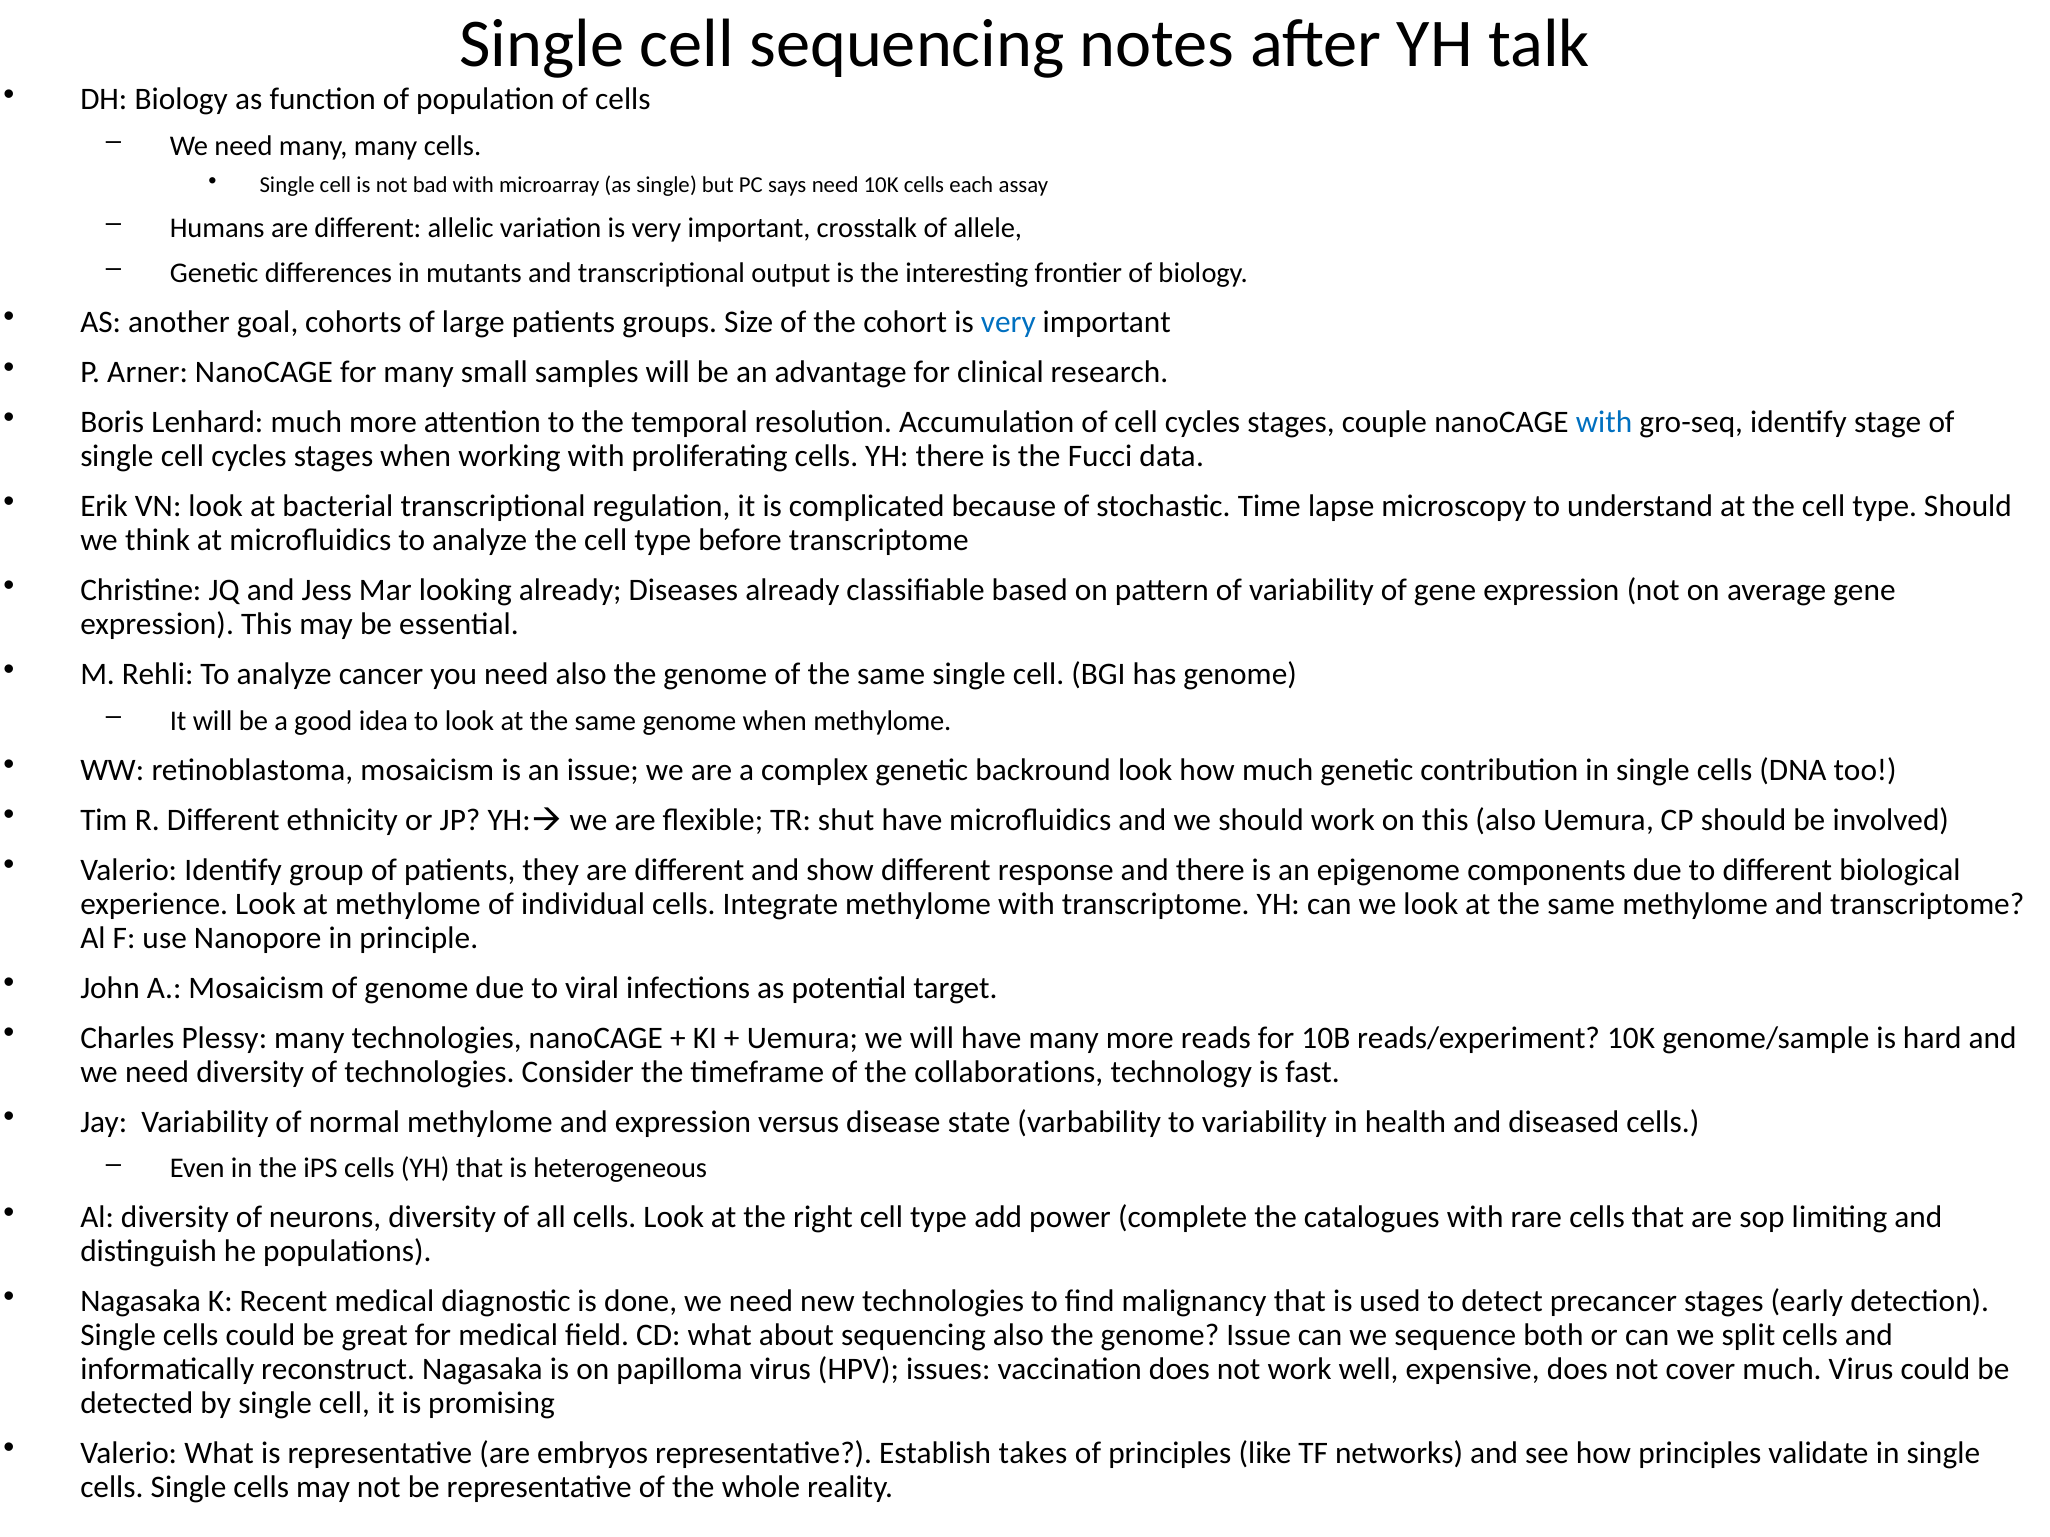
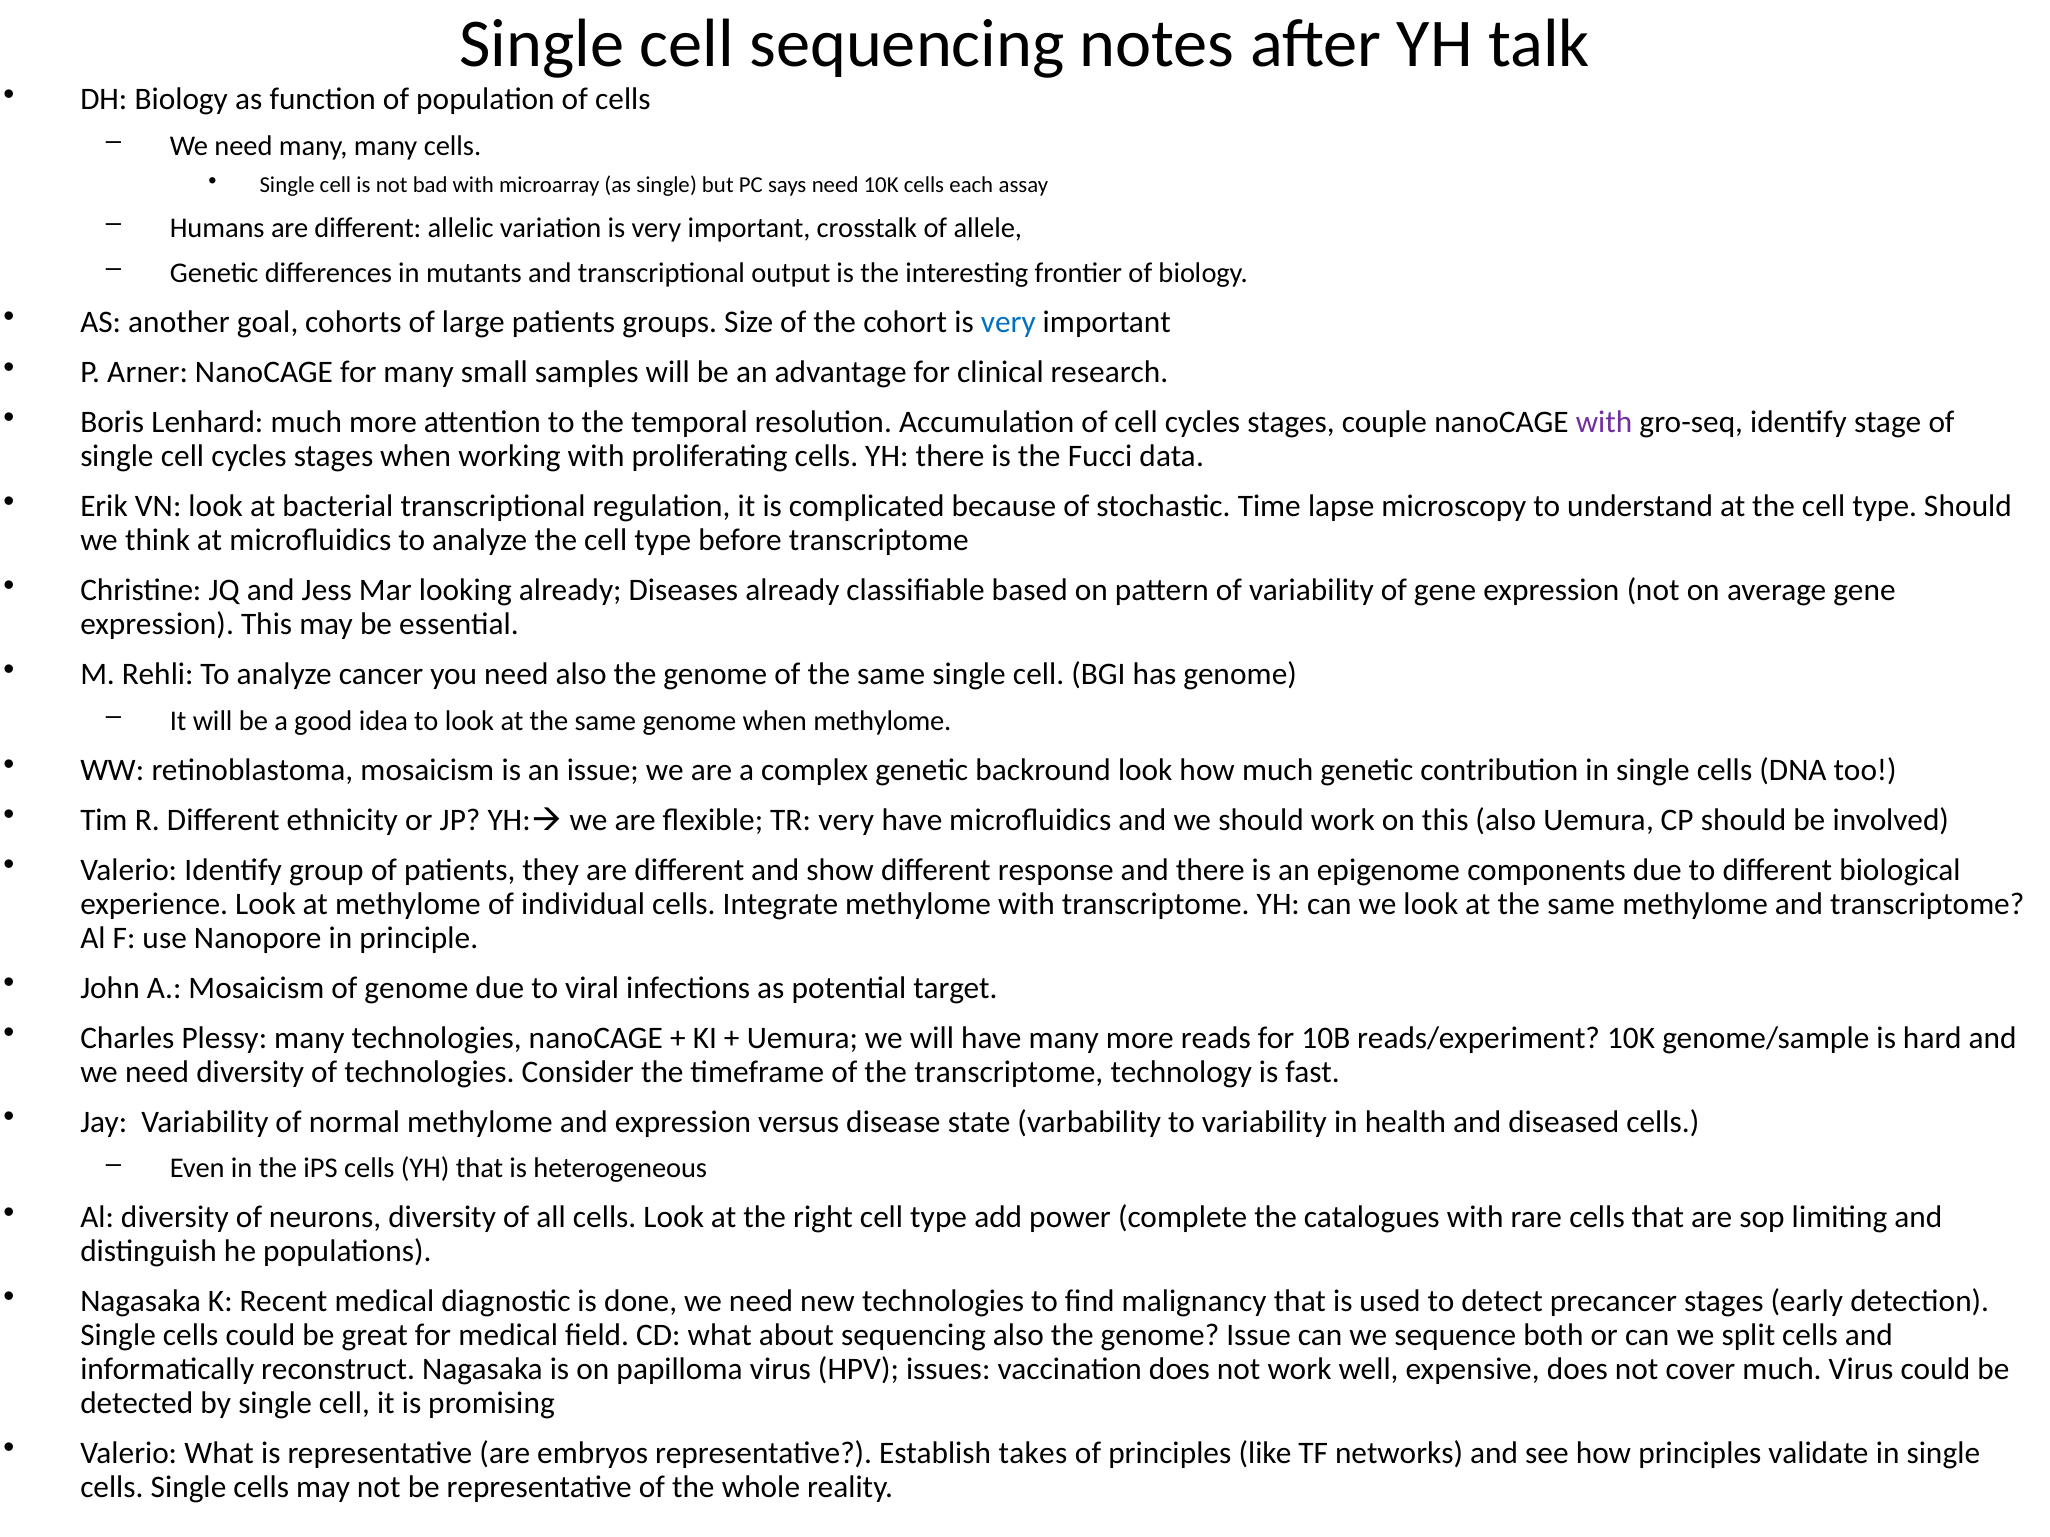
with colour: blue -> purple (1604, 423)
TR shut: shut -> very (846, 820)
the collaborations: collaborations -> transcriptome (1009, 1072)
